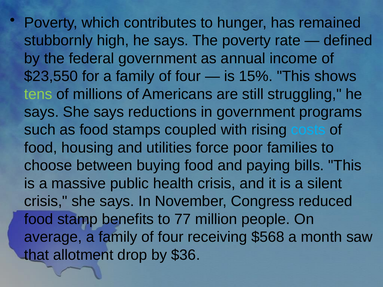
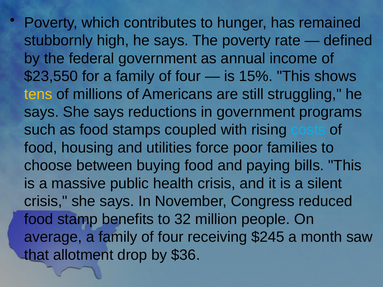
tens colour: light green -> yellow (38, 94)
77: 77 -> 32 (183, 219)
$568: $568 -> $245 (268, 237)
